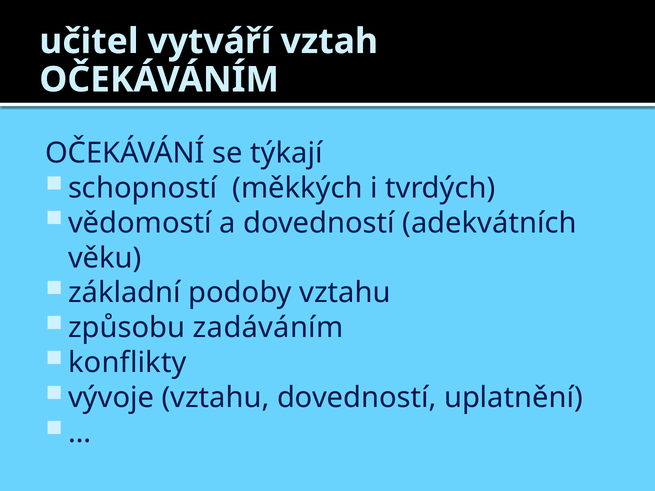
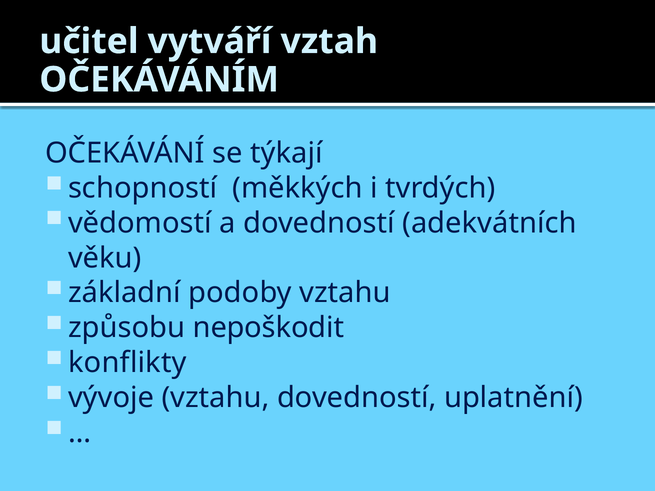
zadáváním: zadáváním -> nepoškodit (268, 328)
